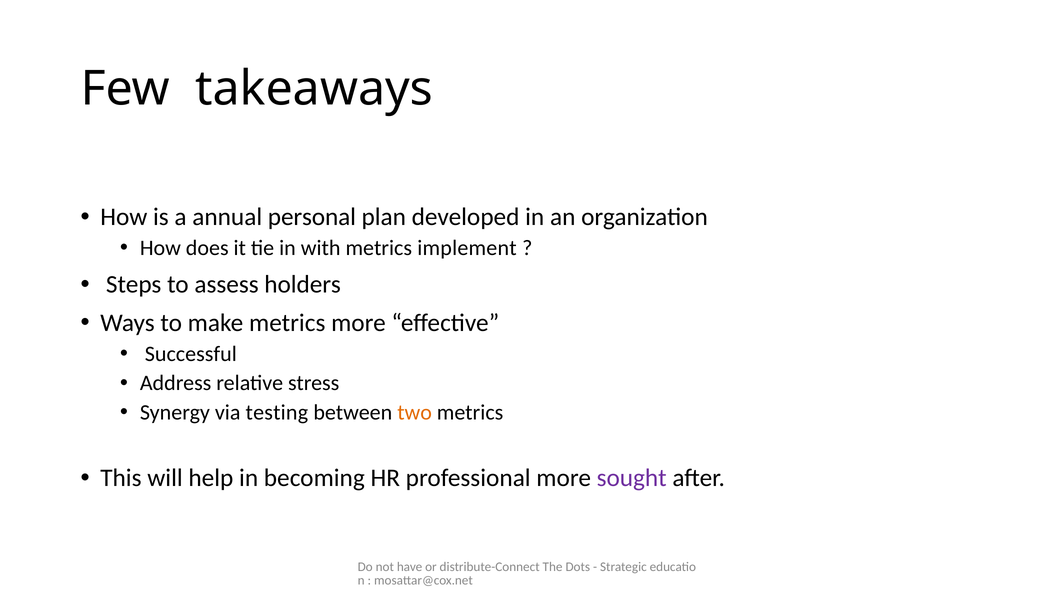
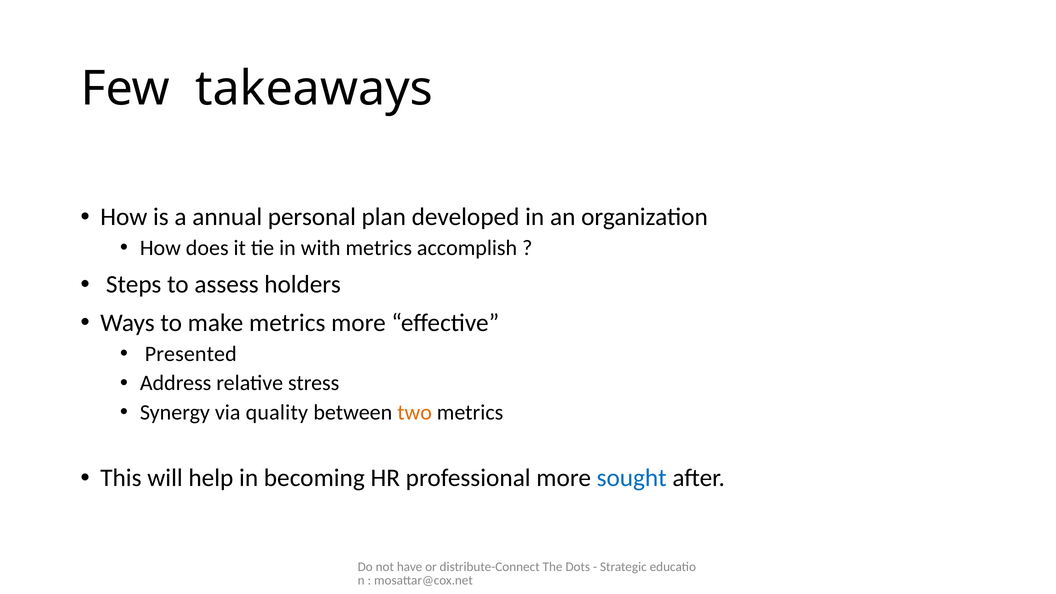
implement: implement -> accomplish (467, 248)
Successful: Successful -> Presented (191, 354)
testing: testing -> quality (277, 412)
sought colour: purple -> blue (632, 478)
